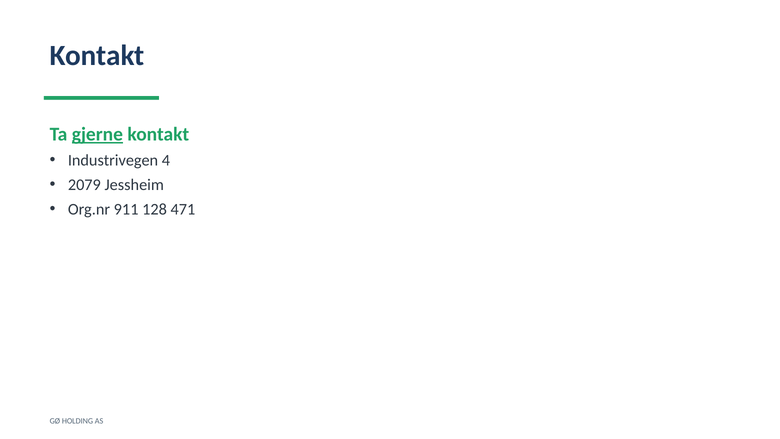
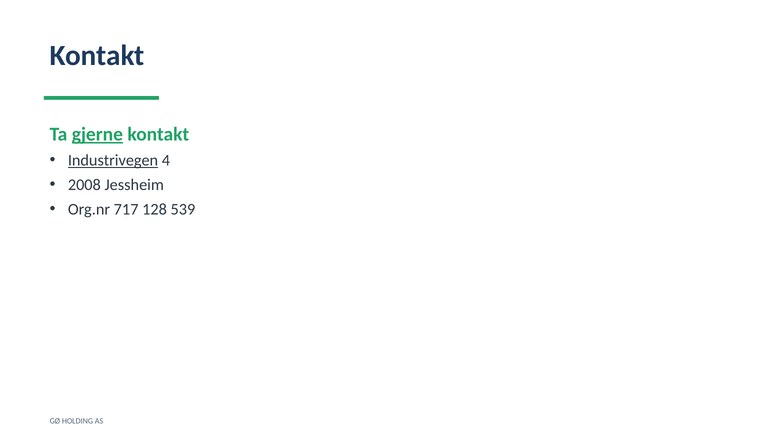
Industrivegen underline: none -> present (113, 160)
2079: 2079 -> 2008 (84, 185)
911: 911 -> 717 (126, 209)
471: 471 -> 539 (183, 209)
